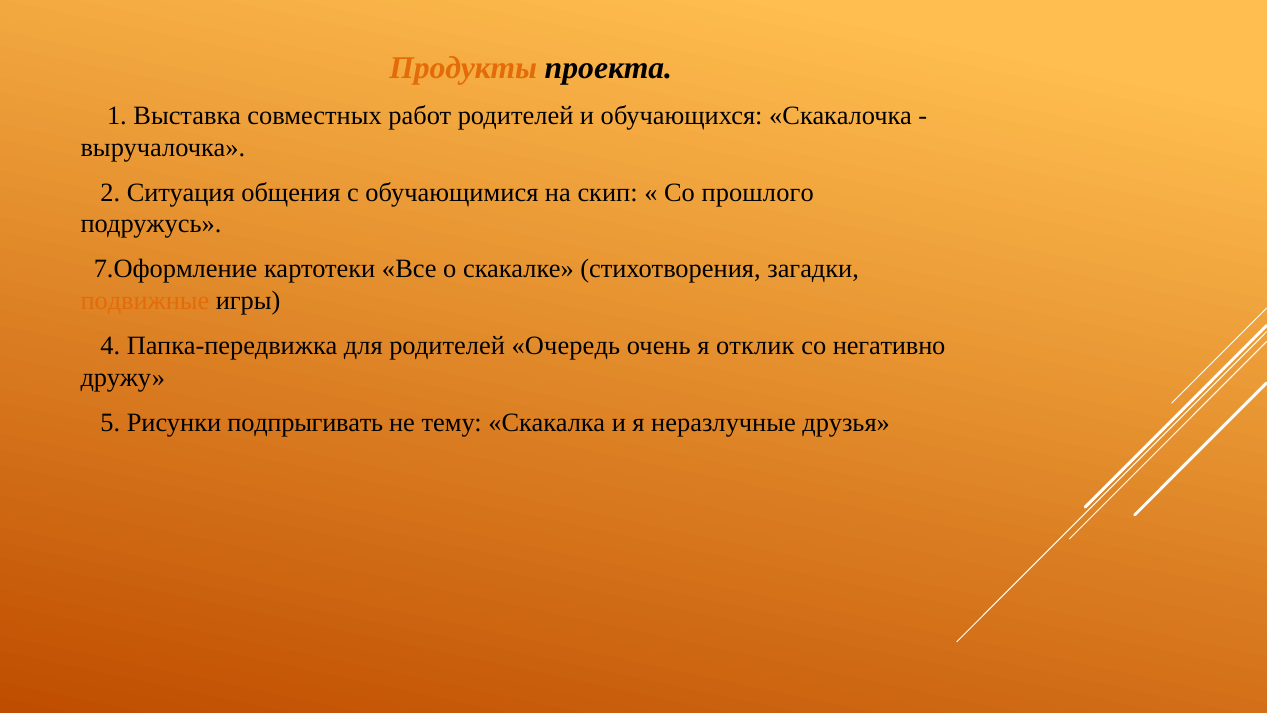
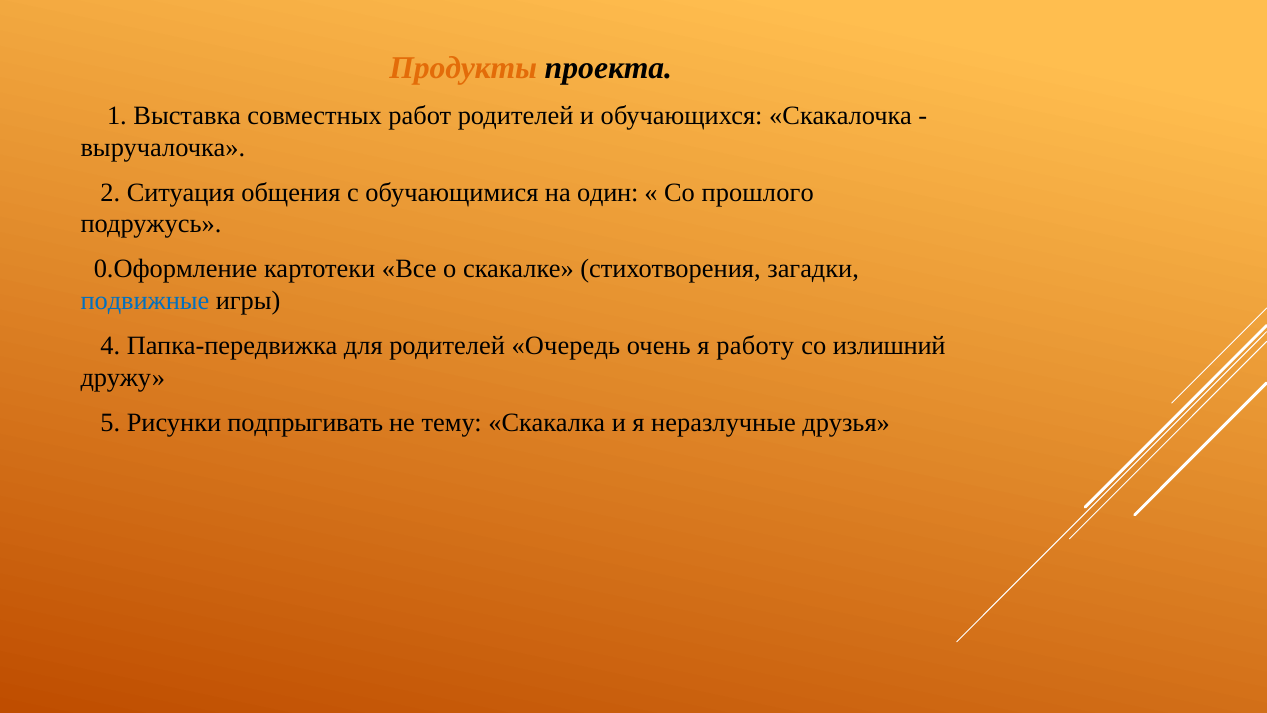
скип: скип -> один (608, 192)
7.Оформление: 7.Оформление -> 0.Оформление (176, 269)
подвижные colour: orange -> blue (145, 301)
отклик: отклик -> работу (755, 346)
негативно: негативно -> излишний (889, 346)
